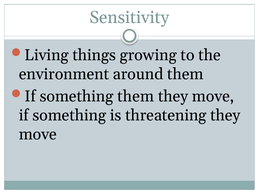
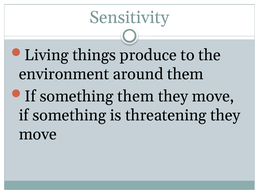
growing: growing -> produce (148, 55)
